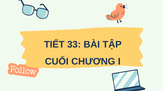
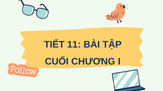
33: 33 -> 11 (74, 45)
